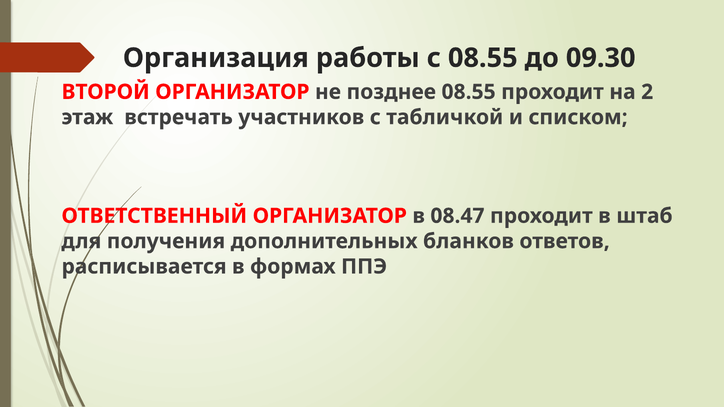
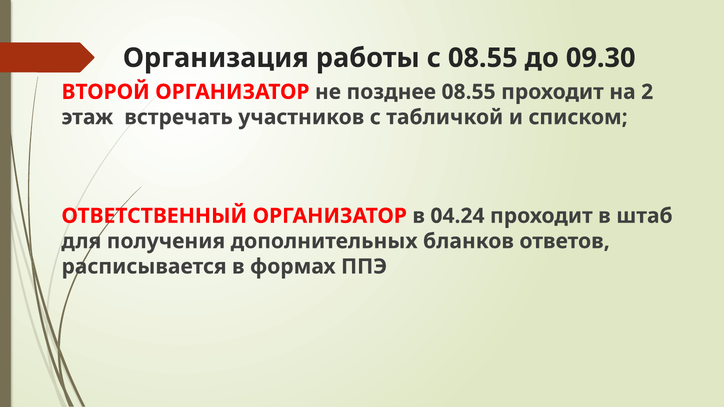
08.47: 08.47 -> 04.24 (457, 216)
